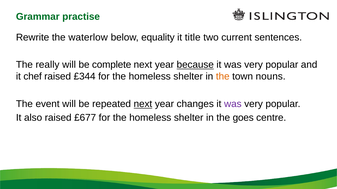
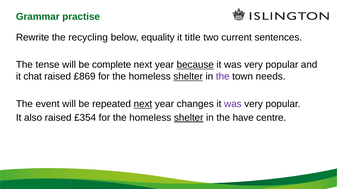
waterlow: waterlow -> recycling (88, 37)
really: really -> tense (48, 65)
chef: chef -> chat (33, 77)
£344: £344 -> £869 (85, 77)
shelter underline: none -> present (188, 77)
the colour: orange -> purple (223, 77)
nouns: nouns -> needs (271, 77)
£677: £677 -> £354 (85, 118)
shelter underline: none -> present (189, 118)
goes: goes -> have (243, 118)
